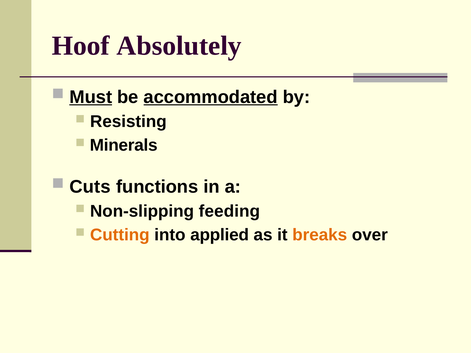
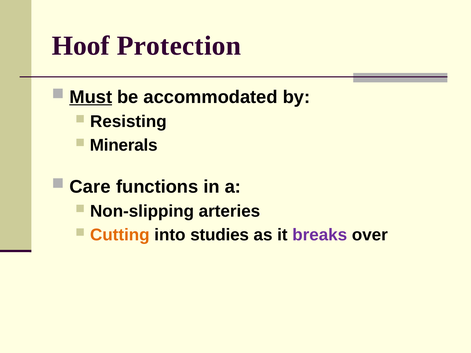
Absolutely: Absolutely -> Protection (179, 46)
accommodated underline: present -> none (211, 97)
Cuts: Cuts -> Care (90, 187)
feeding: feeding -> arteries (229, 211)
applied: applied -> studies (220, 235)
breaks colour: orange -> purple (320, 235)
